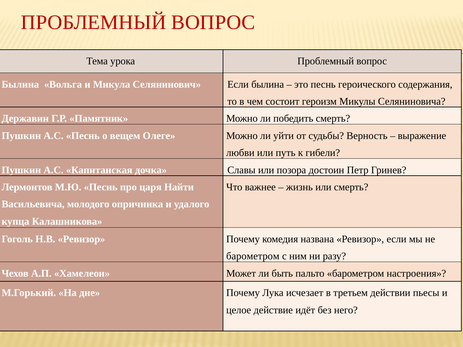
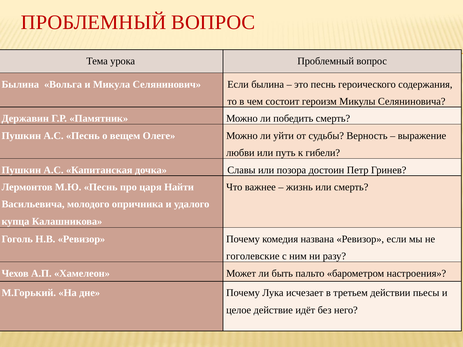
барометром: барометром -> гоголевские (253, 256)
